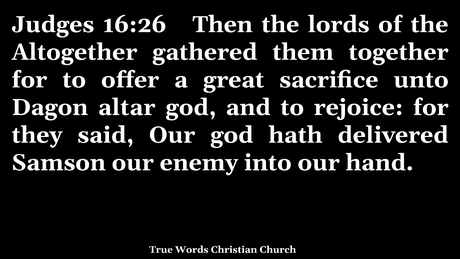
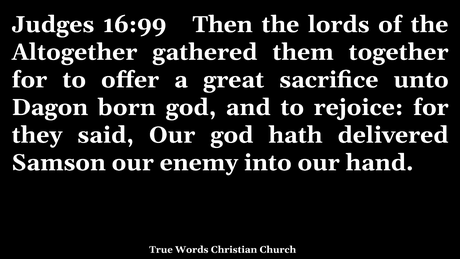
16:26: 16:26 -> 16:99 (135, 25)
altar: altar -> born (127, 107)
